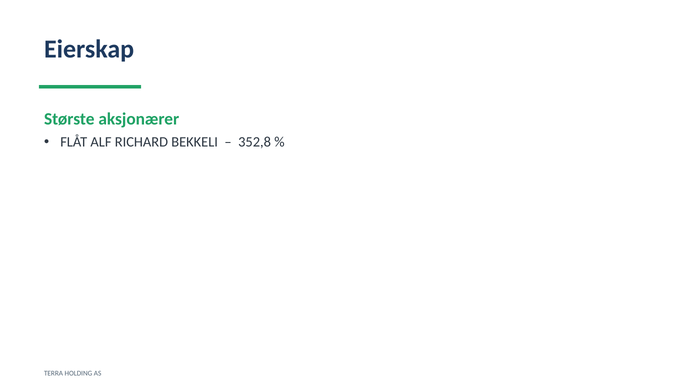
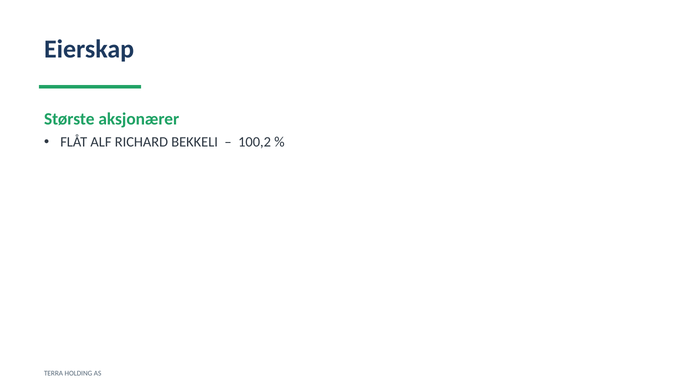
352,8: 352,8 -> 100,2 (255, 142)
